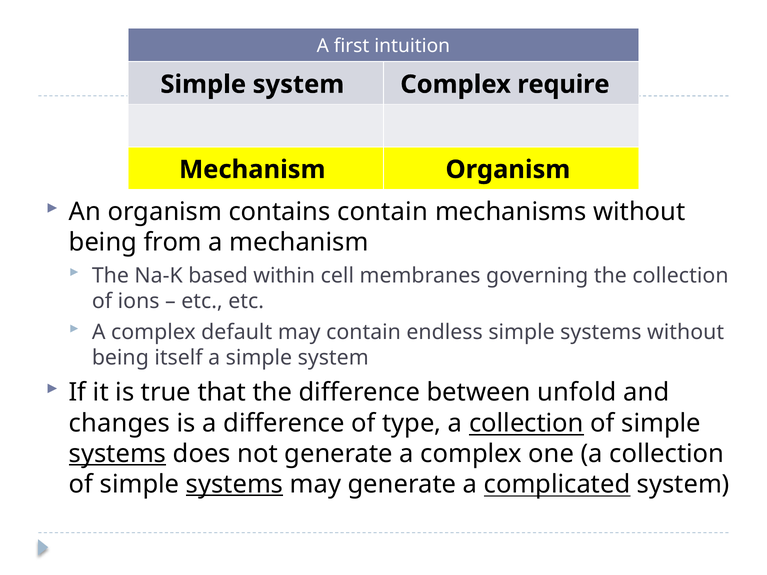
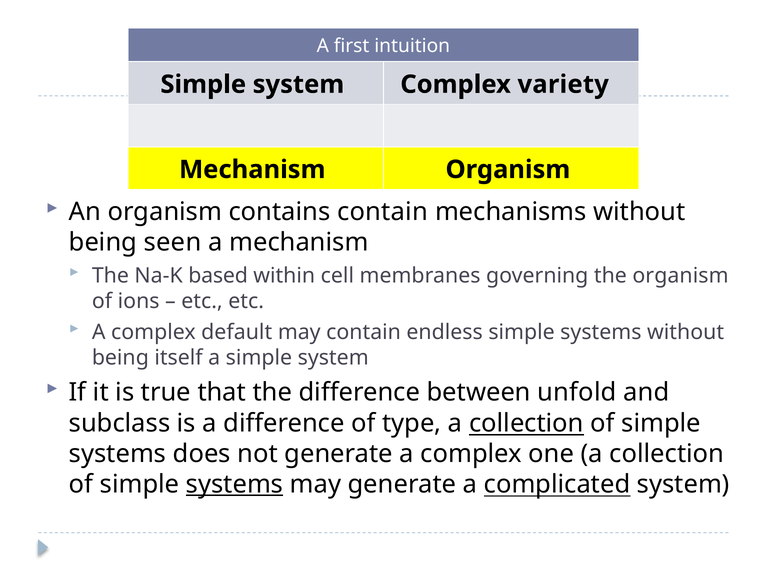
require: require -> variety (563, 84)
from: from -> seen (173, 243)
the collection: collection -> organism (680, 276)
changes: changes -> subclass (120, 423)
systems underline: present -> none (118, 454)
